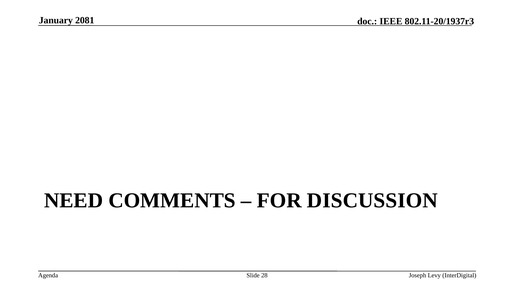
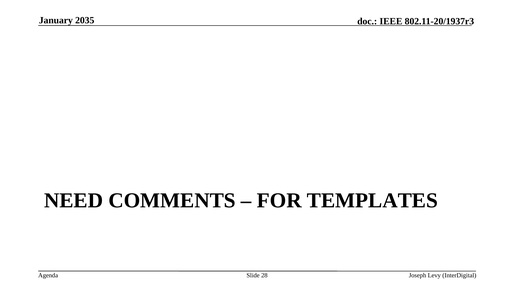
2081: 2081 -> 2035 (85, 20)
DISCUSSION: DISCUSSION -> TEMPLATES (372, 200)
